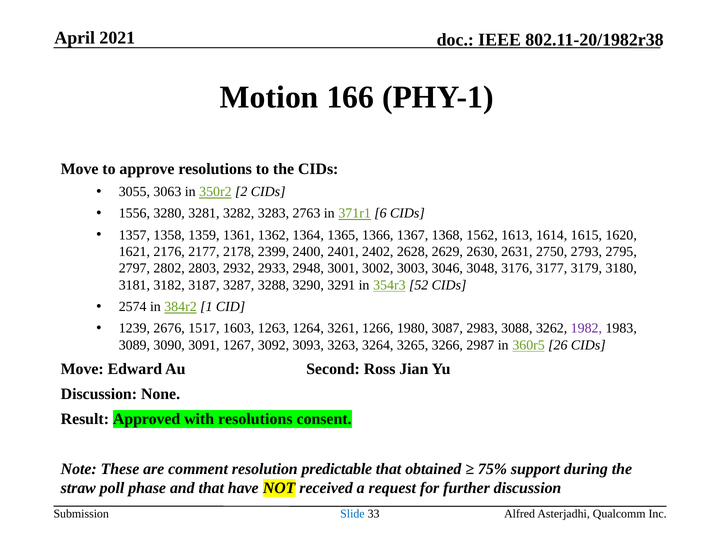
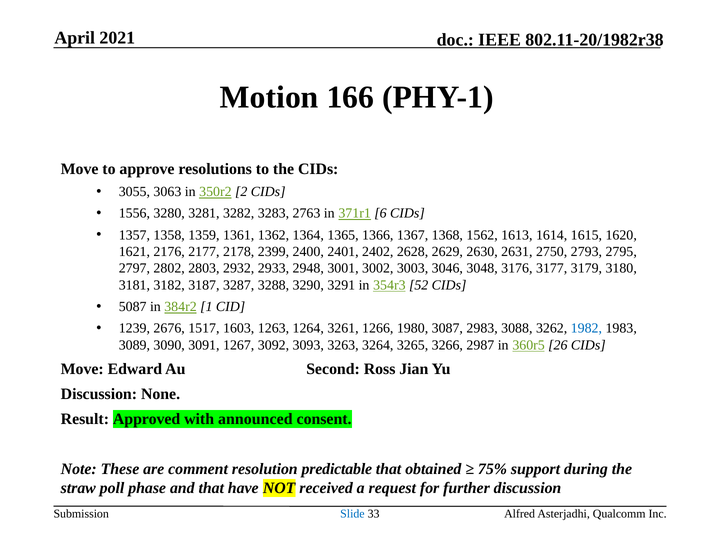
2574: 2574 -> 5087 (133, 306)
1982 colour: purple -> blue (586, 328)
with resolutions: resolutions -> announced (255, 419)
